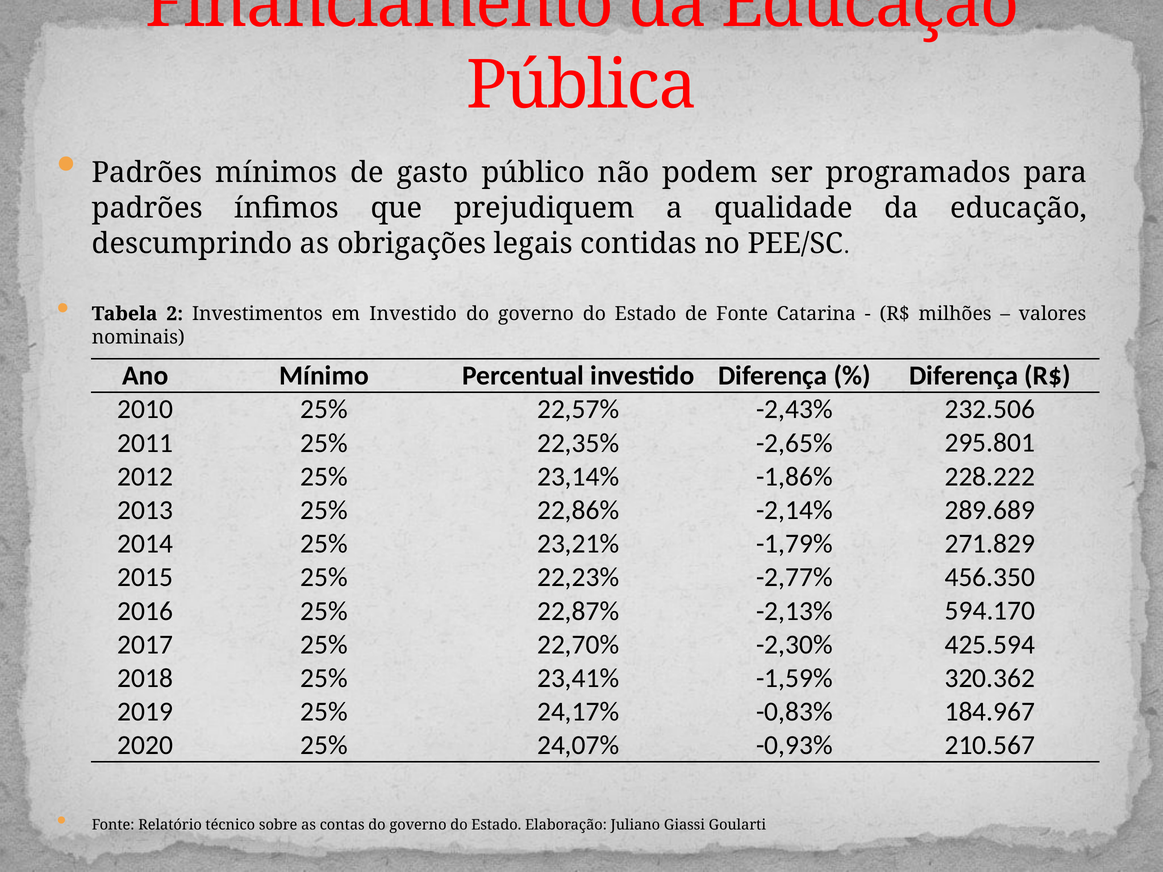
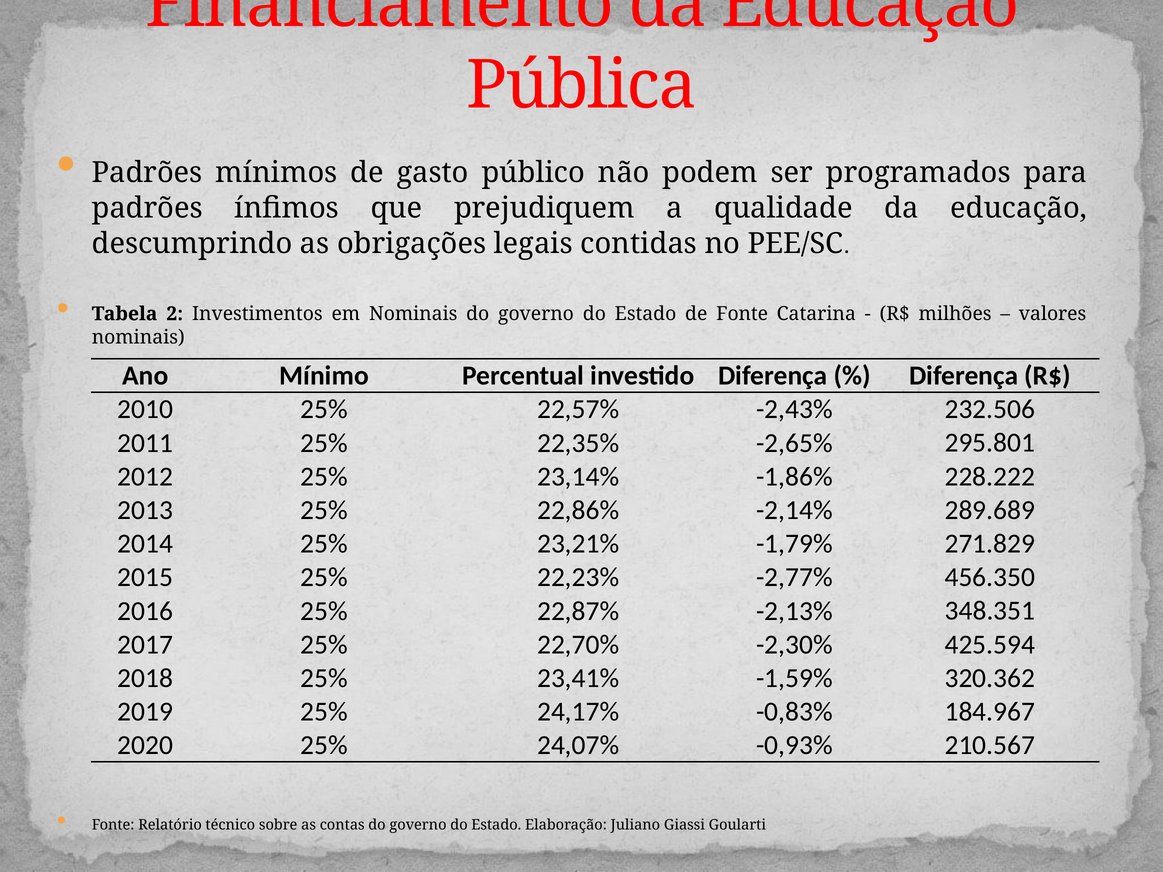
em Investido: Investido -> Nominais (413, 314)
594.170: 594.170 -> 348.351 (990, 611)
